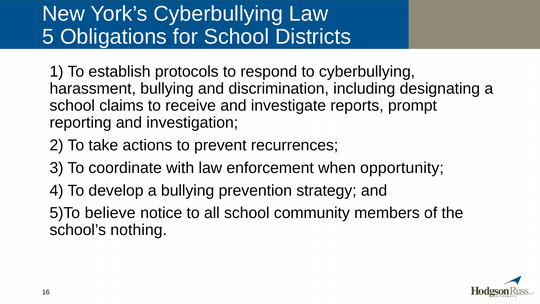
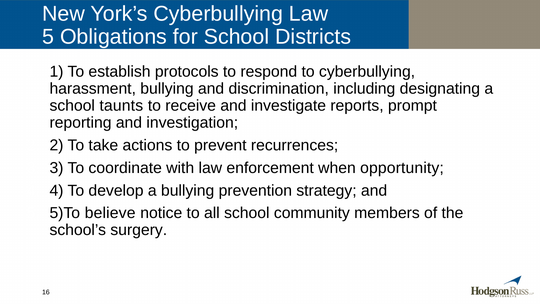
claims: claims -> taunts (121, 106)
nothing: nothing -> surgery (139, 230)
